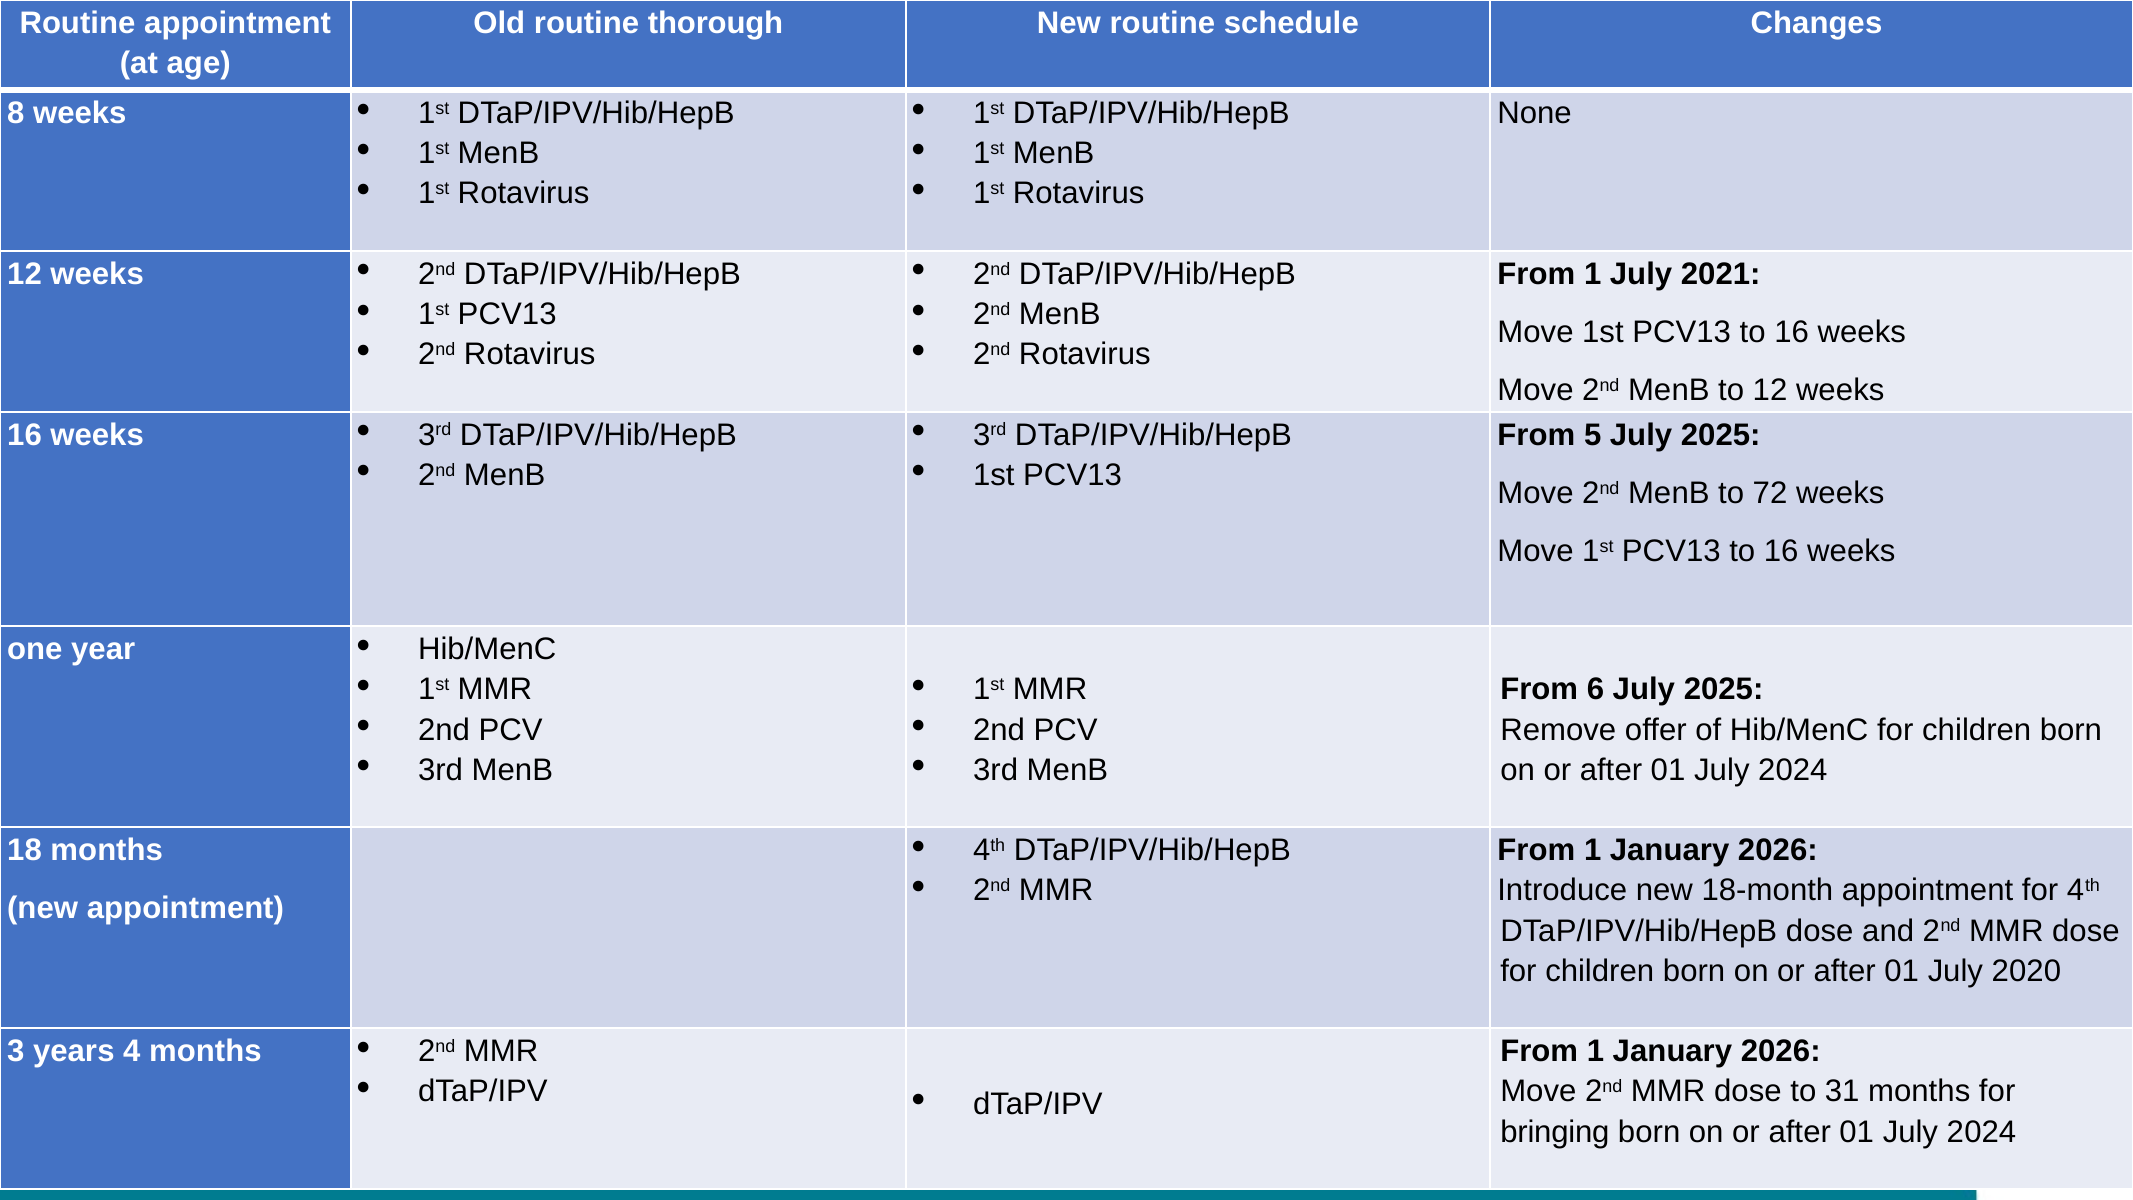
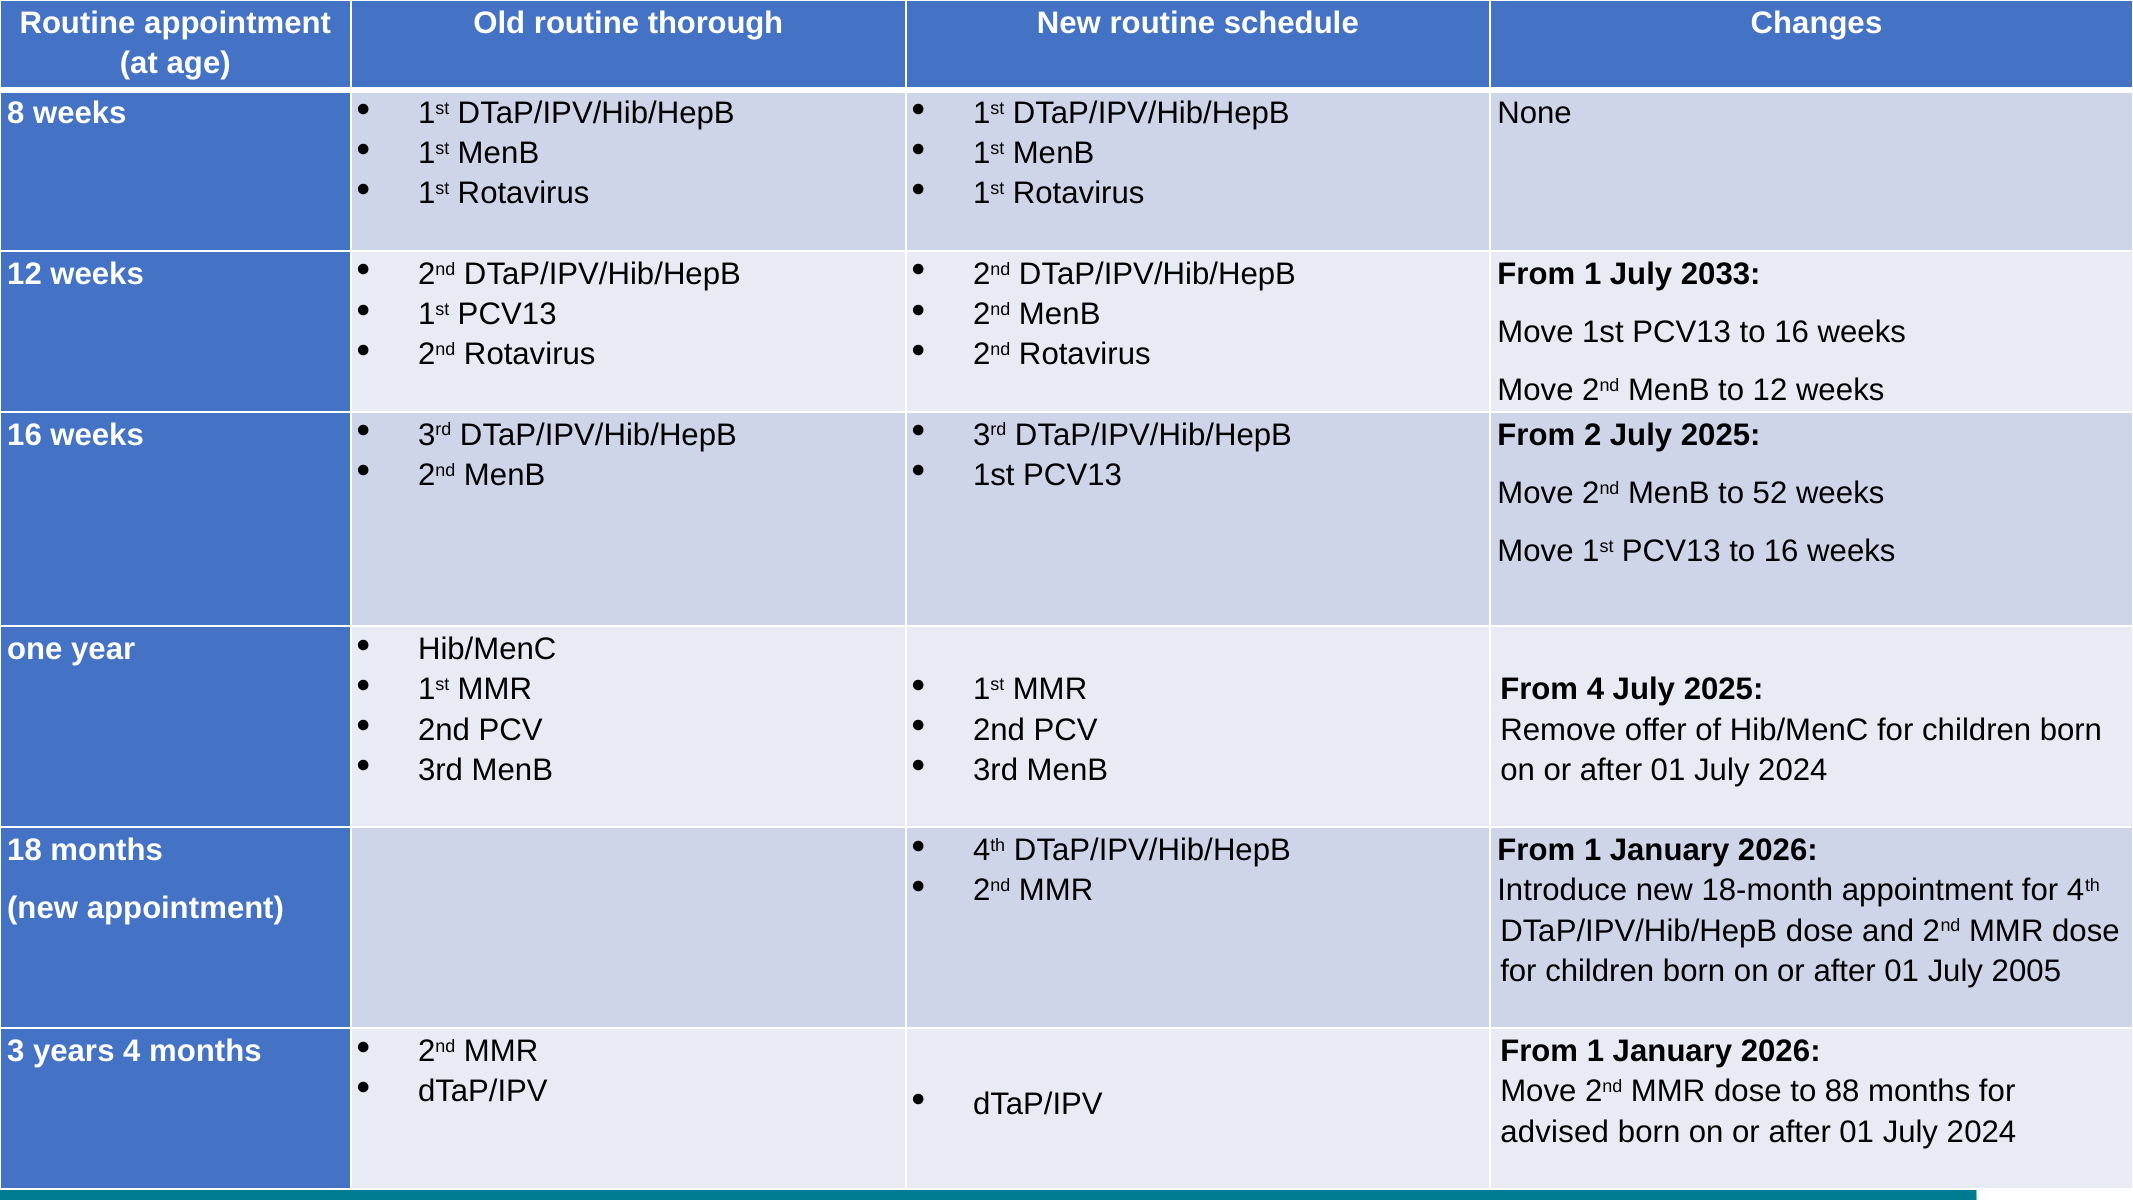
2021: 2021 -> 2033 (1721, 274)
5: 5 -> 2 (1593, 435)
72: 72 -> 52 (1770, 493)
From 6: 6 -> 4 (1596, 689)
2020: 2020 -> 2005 (2026, 971)
31: 31 -> 88 (1842, 1091)
bringing: bringing -> advised (1555, 1132)
